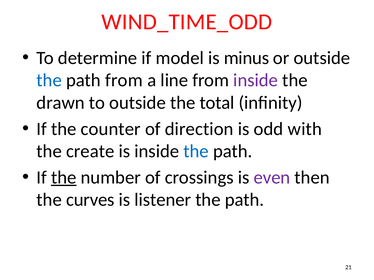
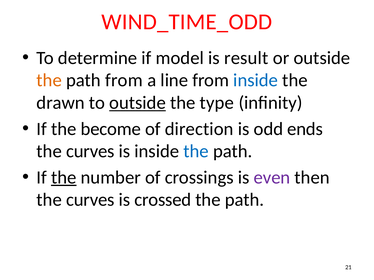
minus: minus -> result (246, 58)
the colour: blue -> orange (49, 80)
inside colour: purple -> blue (256, 80)
outside underline: none -> present (137, 103)
total: total -> type (217, 103)
counter: counter -> become (111, 129)
with: with -> ends (305, 129)
create: create -> curves (90, 152)
listener: listener -> crossed (163, 200)
